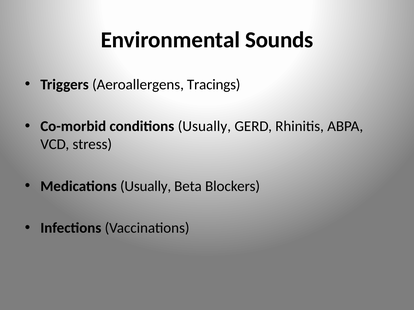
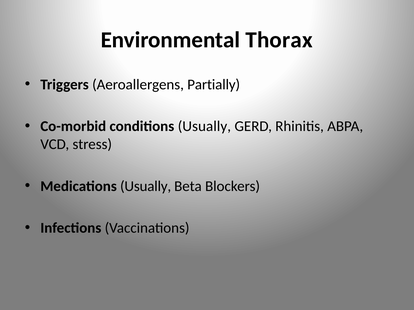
Sounds: Sounds -> Thorax (279, 40)
Tracings: Tracings -> Partially (214, 85)
